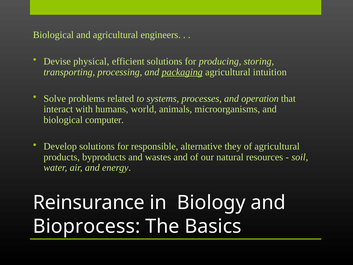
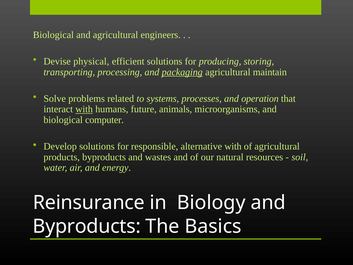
intuition: intuition -> maintain (270, 72)
with underline: none -> present (84, 109)
world: world -> future (144, 109)
alternative they: they -> with (233, 146)
Bioprocess: Bioprocess -> Byproducts (87, 226)
